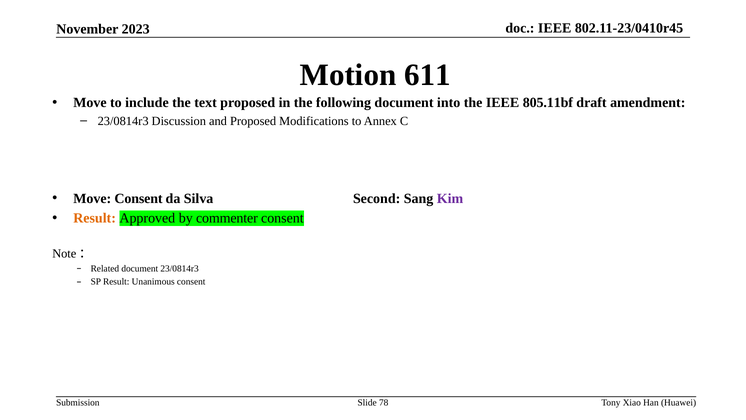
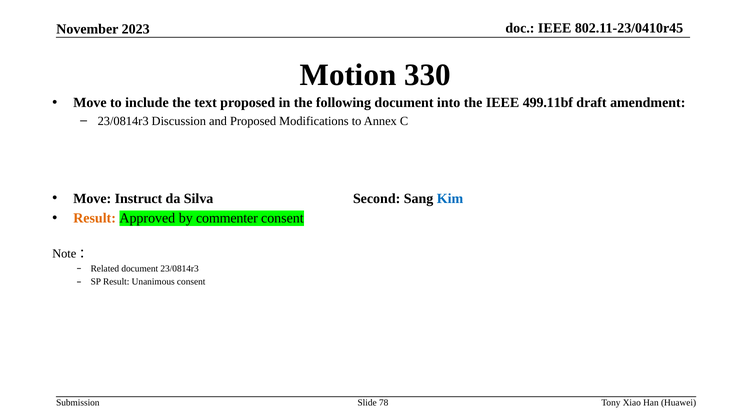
611: 611 -> 330 (427, 75)
805.11bf: 805.11bf -> 499.11bf (548, 103)
Move Consent: Consent -> Instruct (138, 198)
Kim colour: purple -> blue (450, 198)
